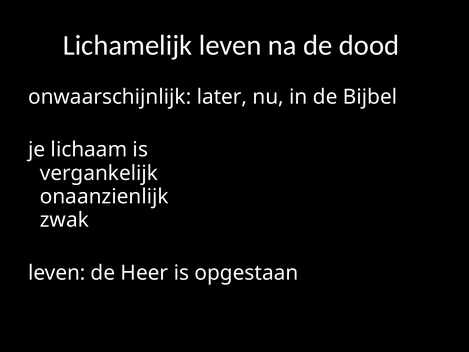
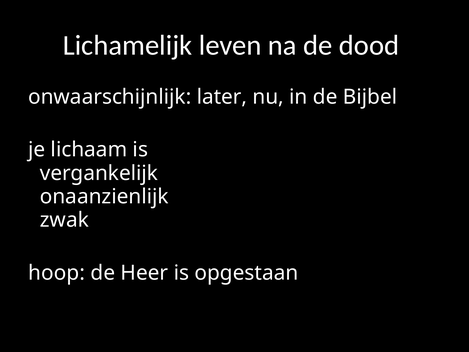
leven: leven -> hoop (57, 273)
